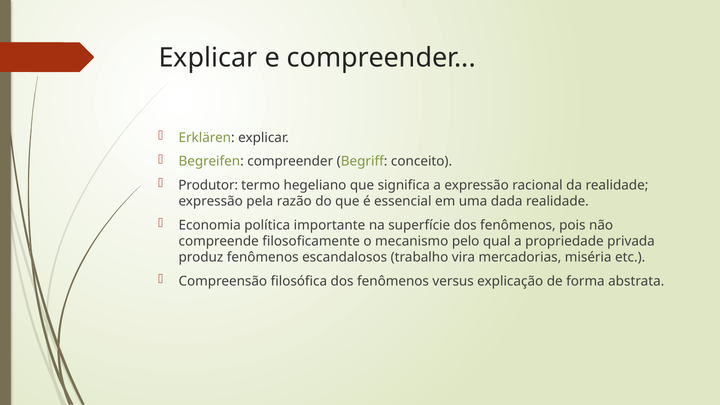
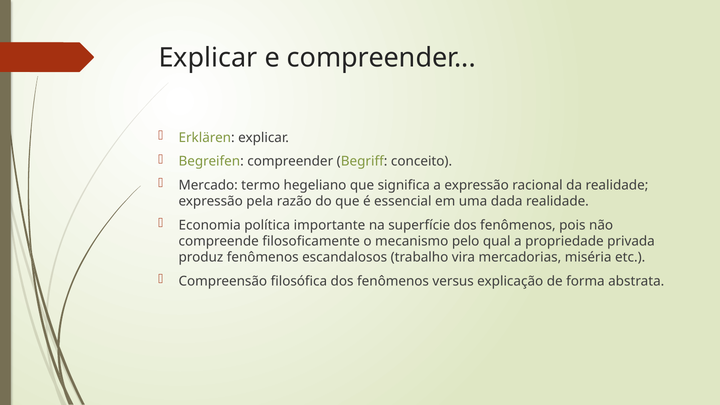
Produtor: Produtor -> Mercado (208, 185)
